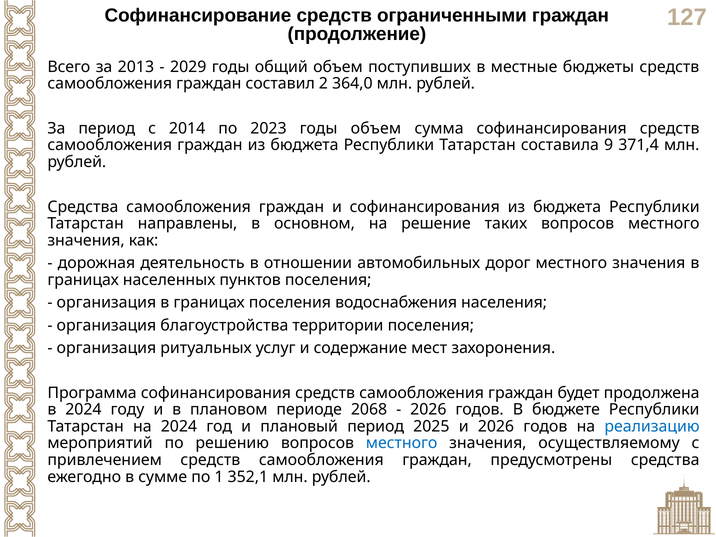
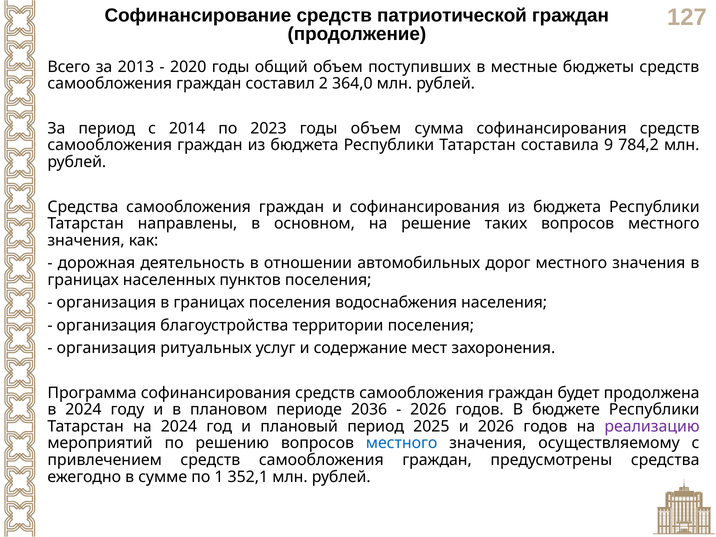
ограниченными: ограниченными -> патриотической (452, 16)
2029: 2029 -> 2020 (188, 67)
371,4: 371,4 -> 784,2 (639, 145)
2068: 2068 -> 2036 (369, 410)
реализацию colour: blue -> purple (652, 426)
